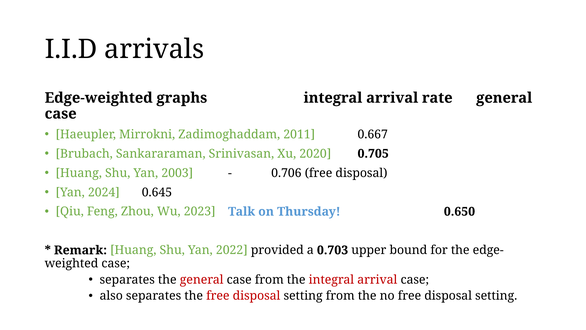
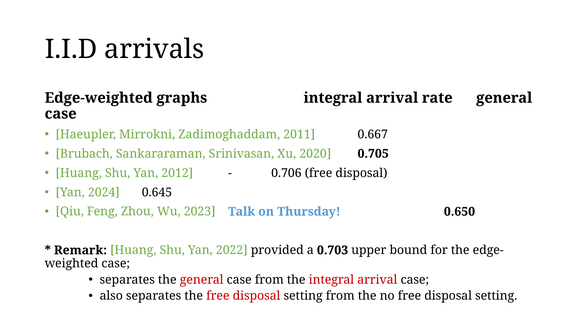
2003: 2003 -> 2012 (177, 173)
